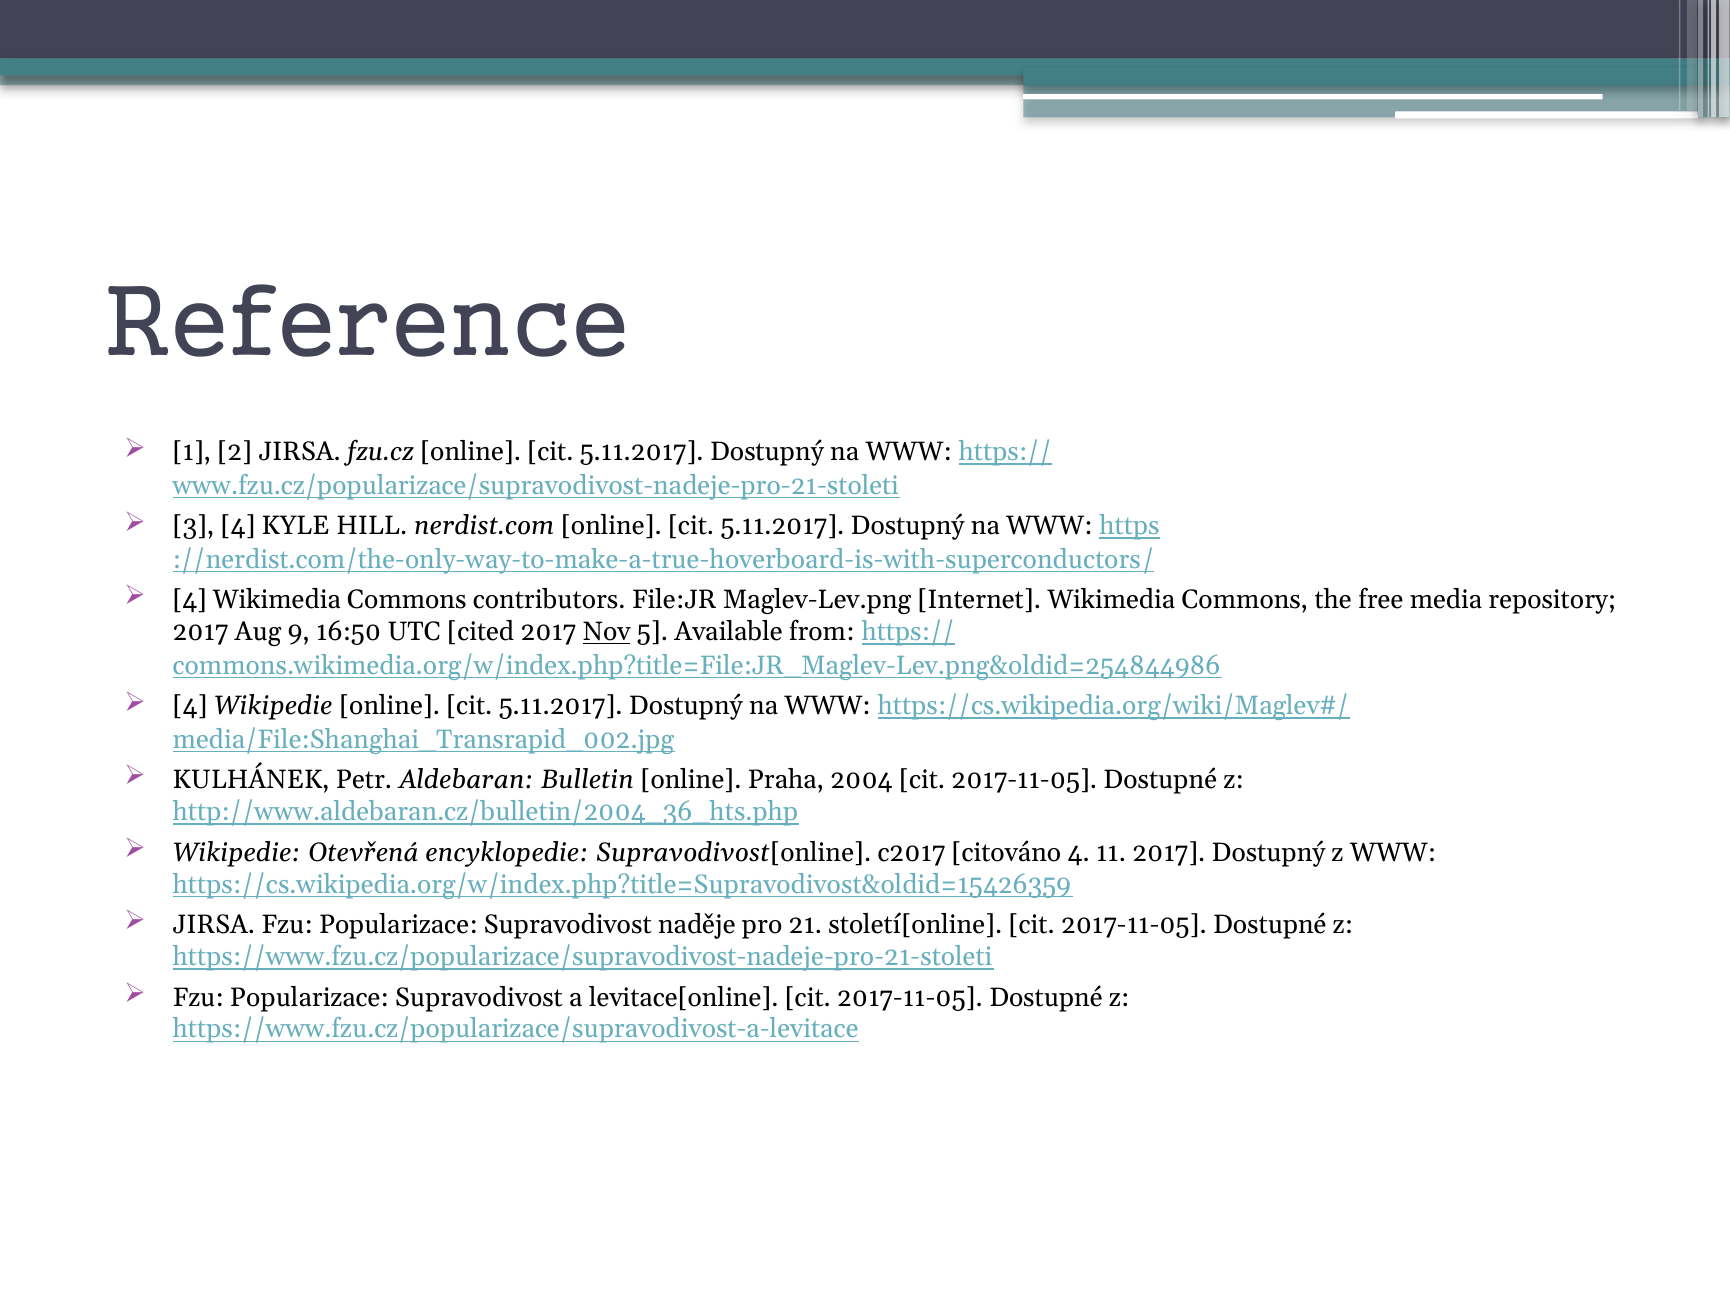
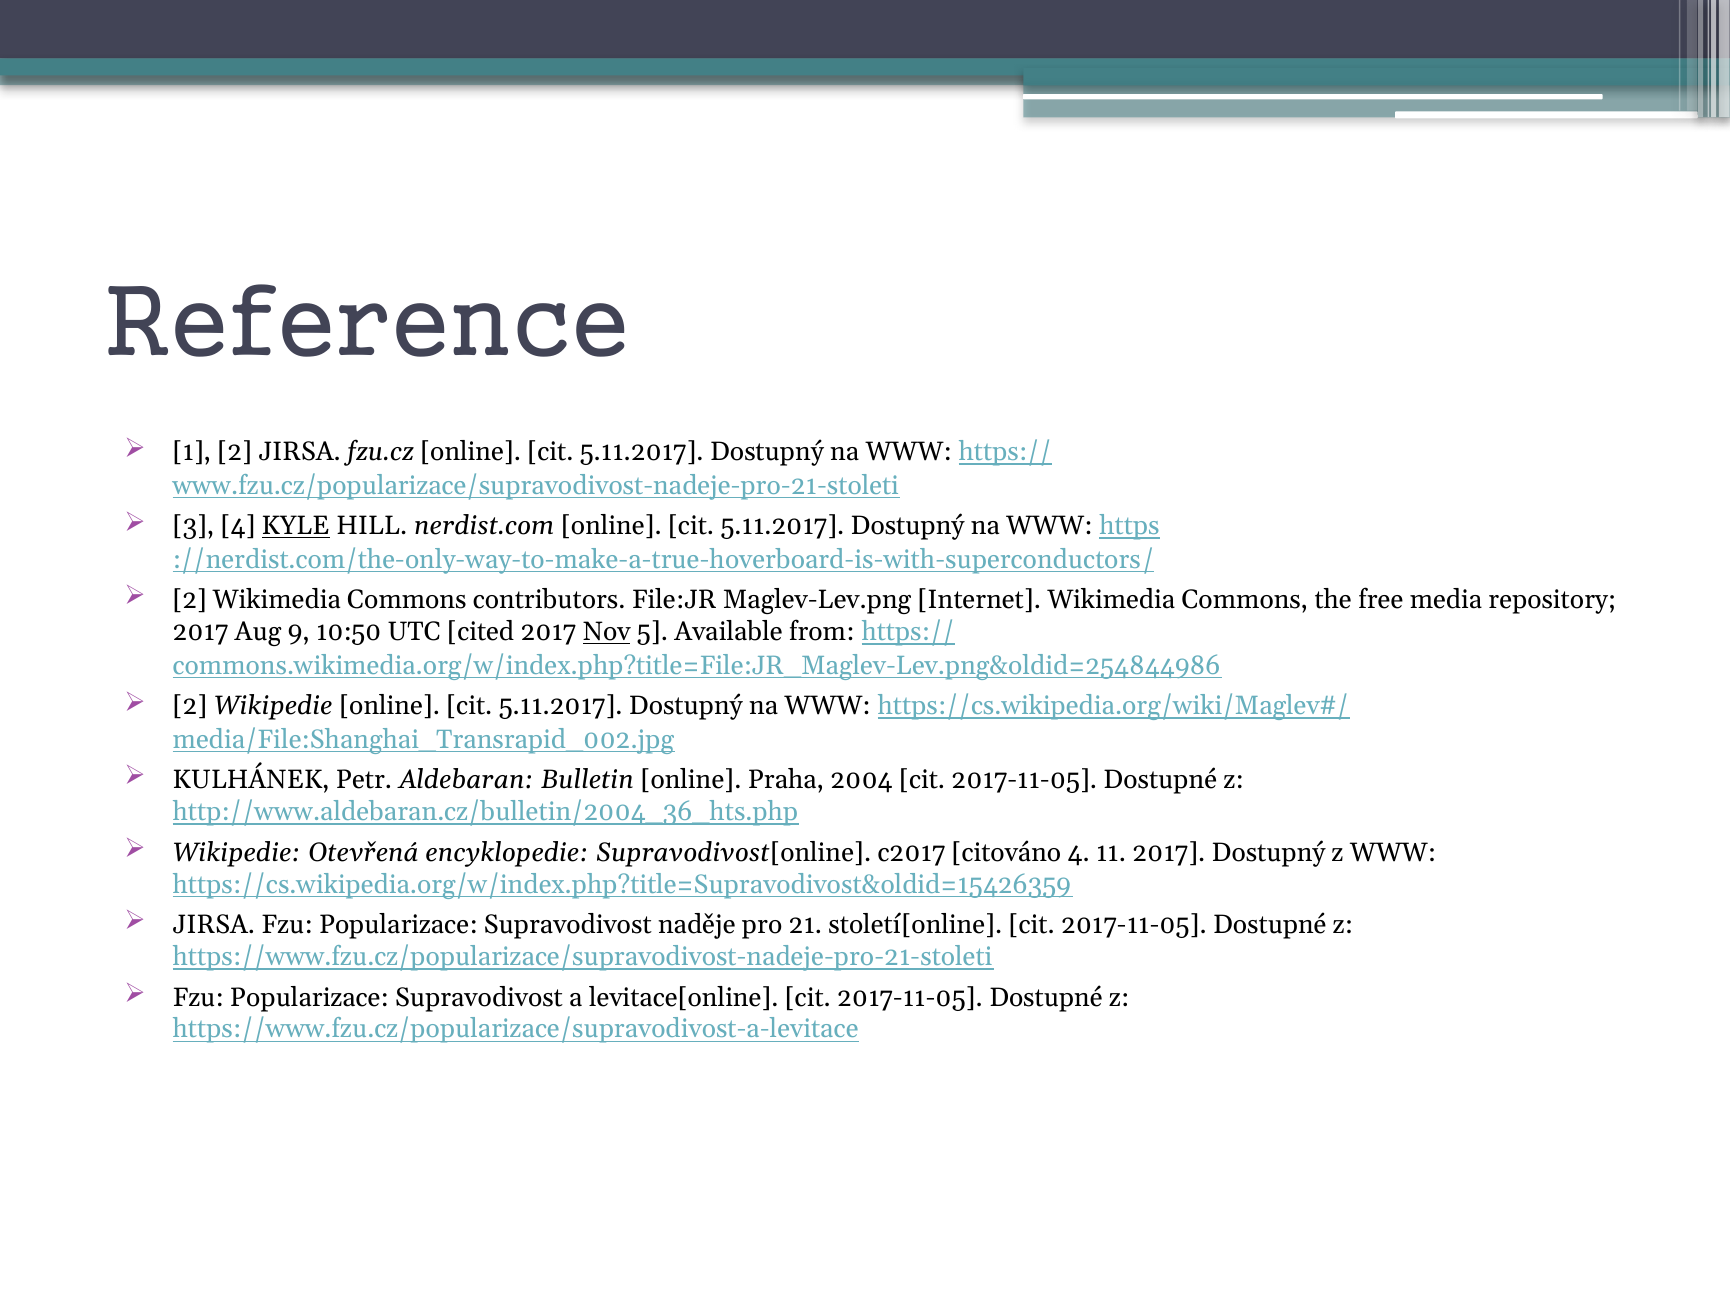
KYLE underline: none -> present (296, 526)
4: 4 -> 2 (190, 600)
16:50: 16:50 -> 10:50 (349, 632)
4: 4 -> 2 (190, 706)
